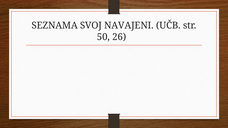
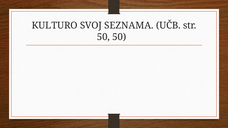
SEZNAMA: SEZNAMA -> KULTURO (55, 26)
NAVAJENI: NAVAJENI -> SEZNAMA (129, 26)
50 26: 26 -> 50 (119, 37)
